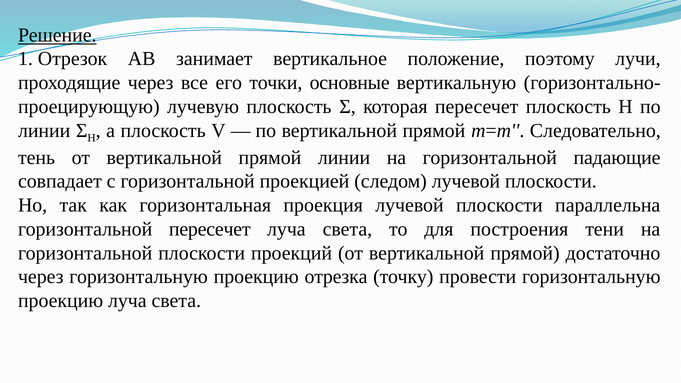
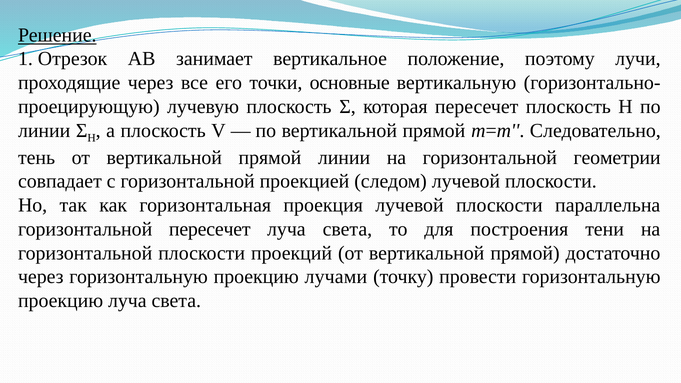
падающие: падающие -> геометрии (617, 158)
отрезка: отрезка -> лучами (336, 277)
